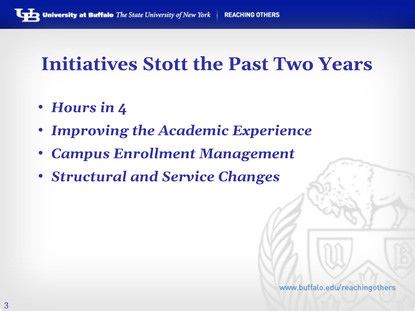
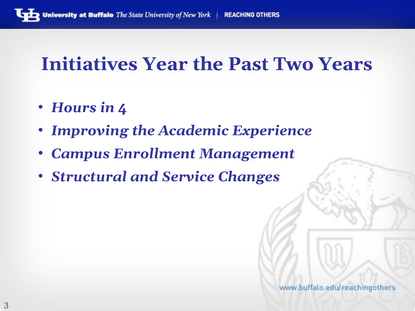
Stott: Stott -> Year (165, 64)
